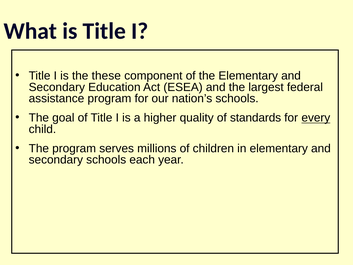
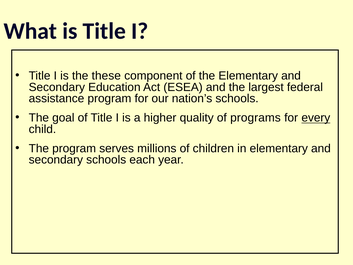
standards: standards -> programs (255, 118)
